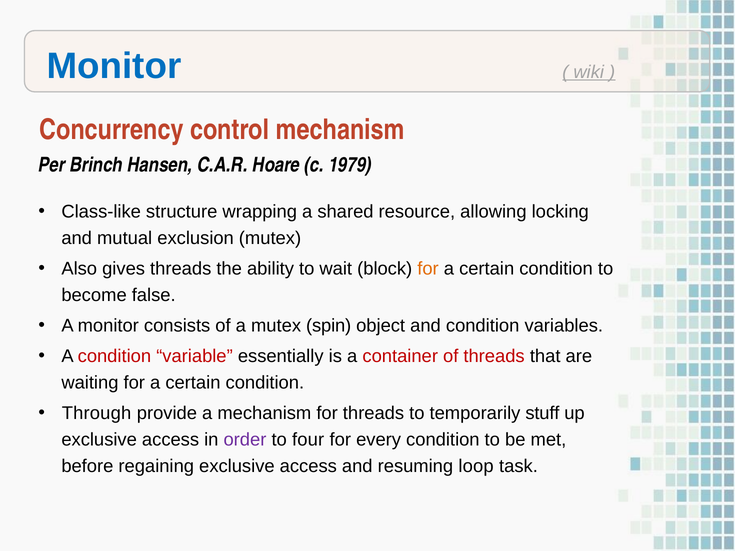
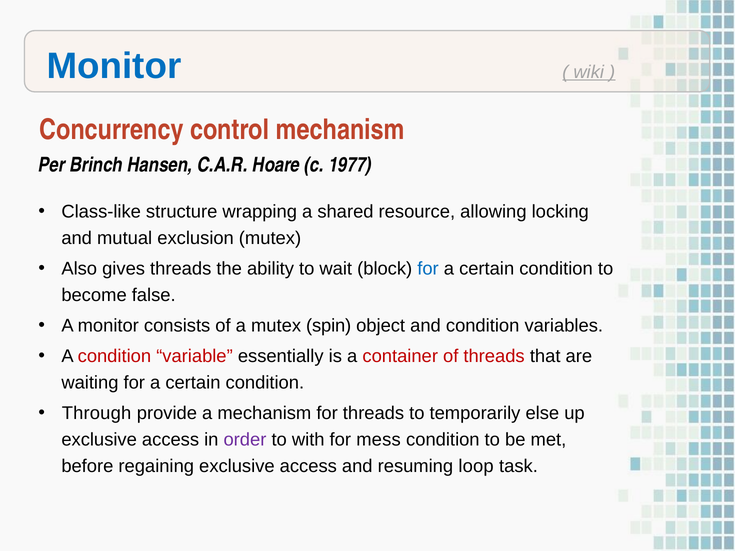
1979: 1979 -> 1977 (350, 165)
for colour: orange -> blue (428, 269)
stuff: stuff -> else (542, 413)
four: four -> with (308, 440)
every: every -> mess (378, 440)
